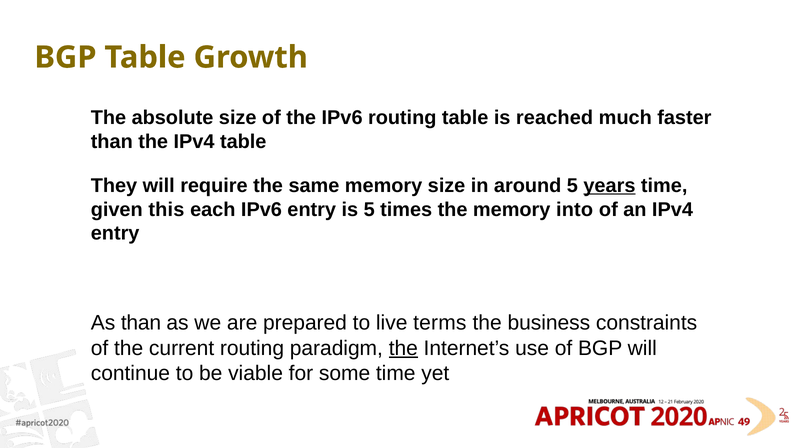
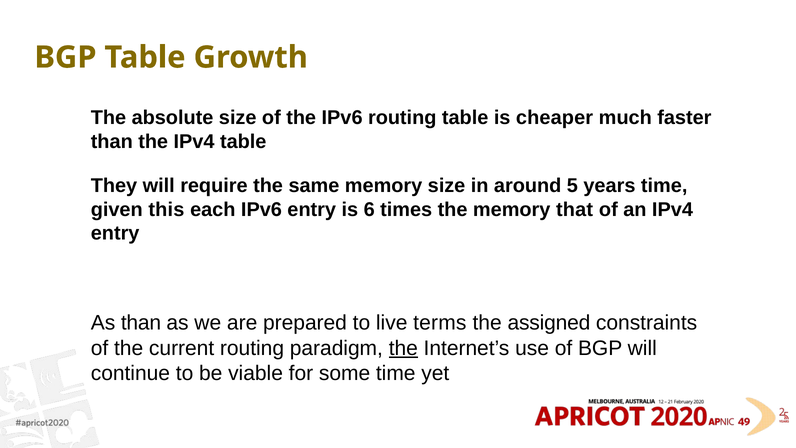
reached: reached -> cheaper (555, 118)
years underline: present -> none (609, 185)
is 5: 5 -> 6 (369, 209)
into: into -> that (575, 209)
business: business -> assigned (549, 323)
